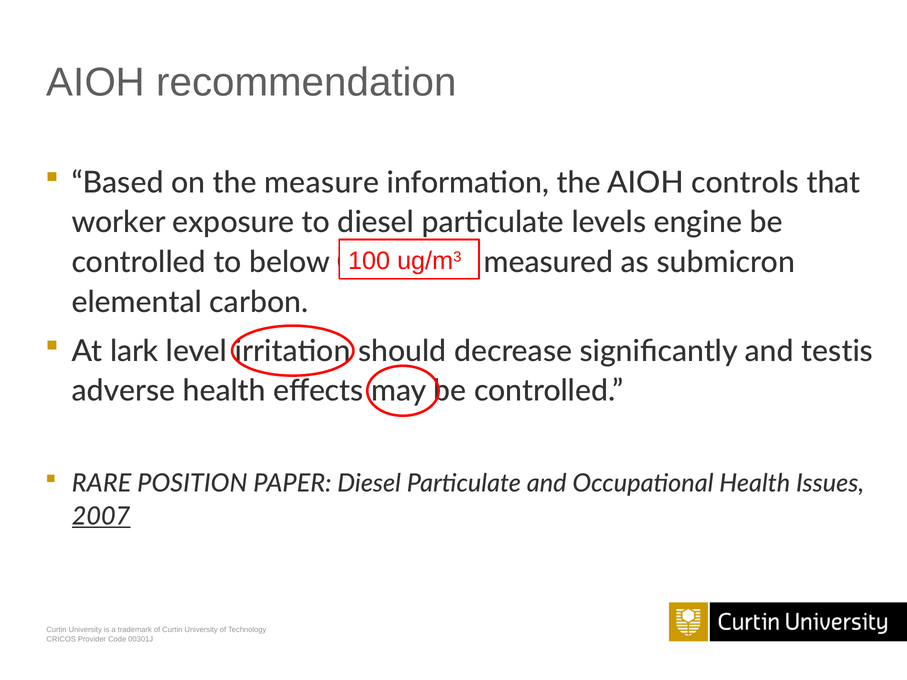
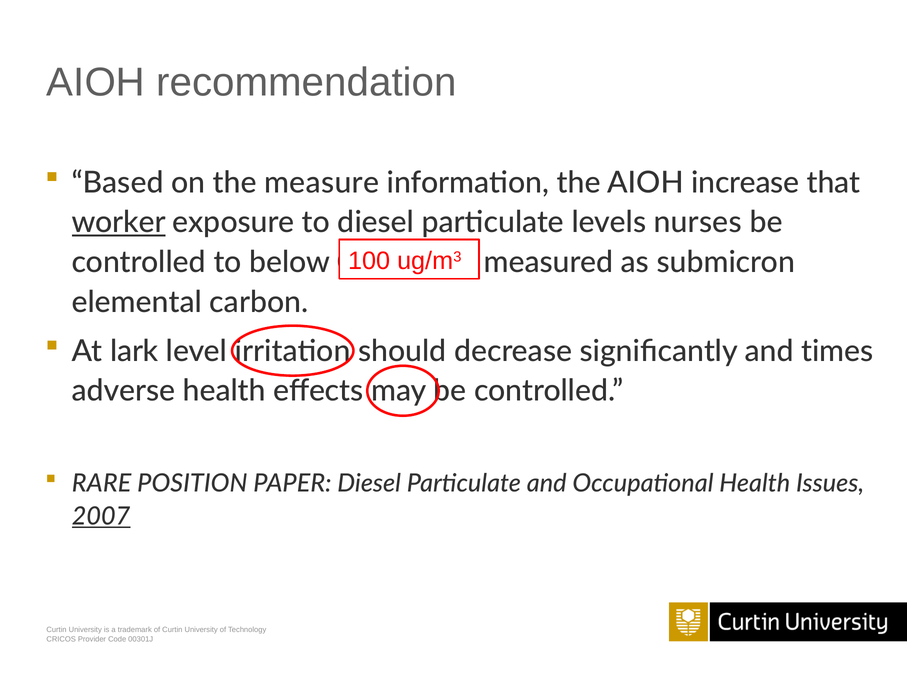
controls: controls -> increase (745, 183)
worker underline: none -> present (119, 222)
engine: engine -> nurses (698, 222)
testis: testis -> times (837, 351)
